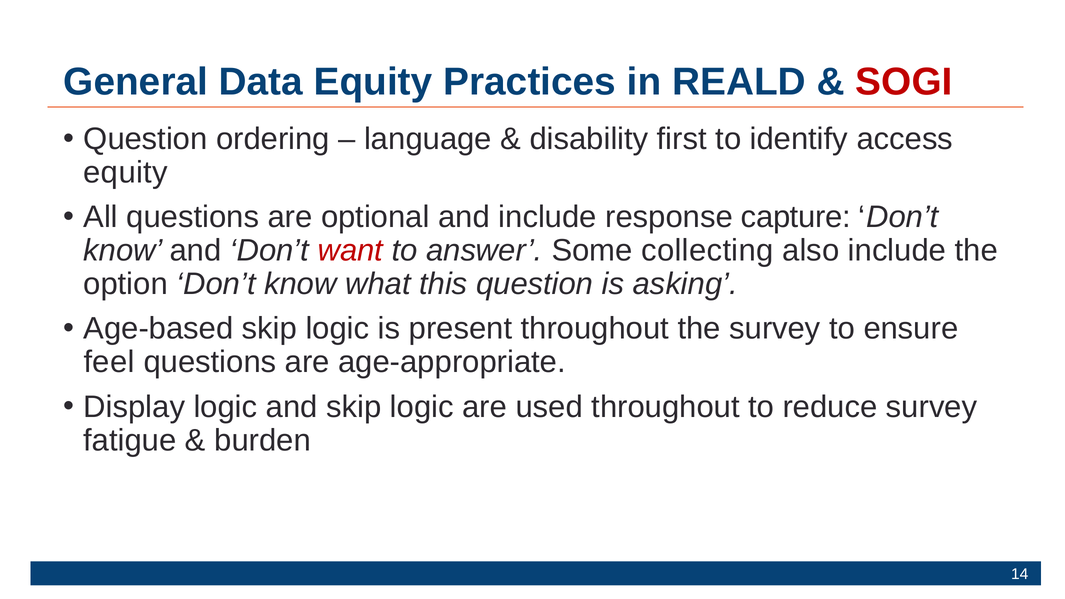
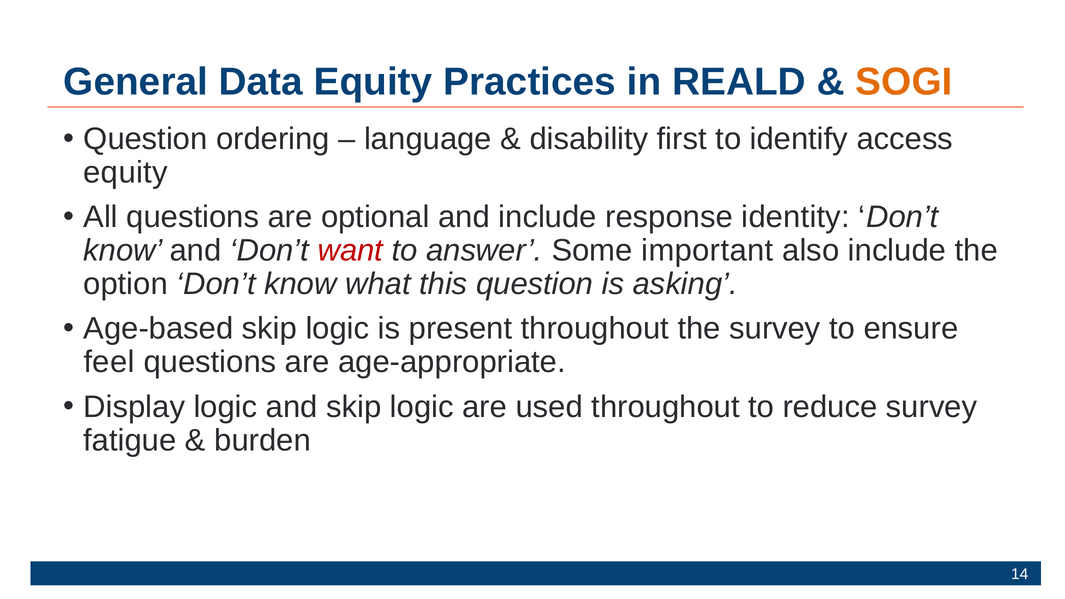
SOGI colour: red -> orange (904, 82)
capture: capture -> identity (796, 217)
collecting: collecting -> important (707, 251)
